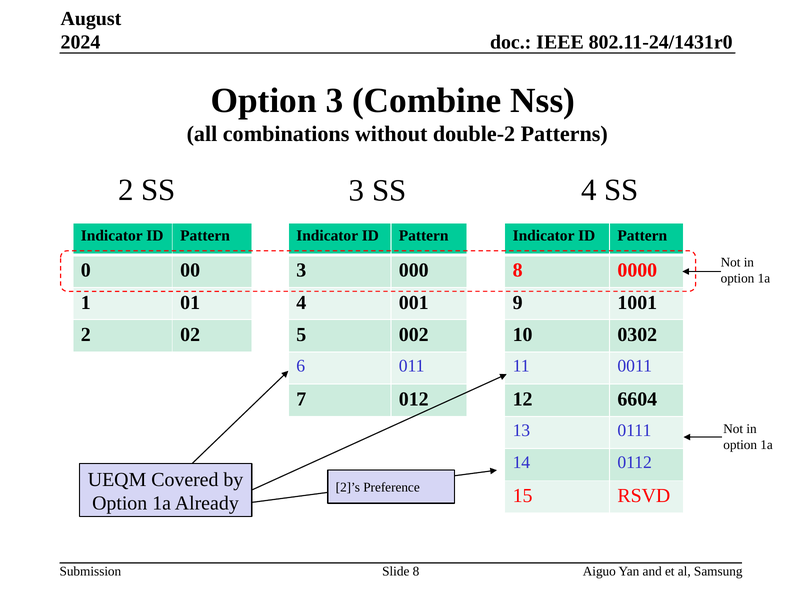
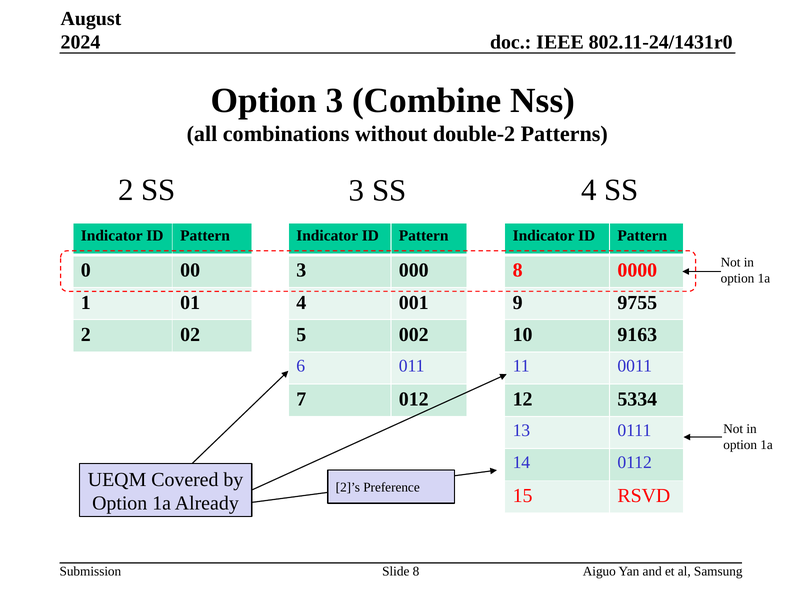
1001: 1001 -> 9755 (637, 303)
0302: 0302 -> 9163 (637, 335)
6604: 6604 -> 5334 (637, 399)
